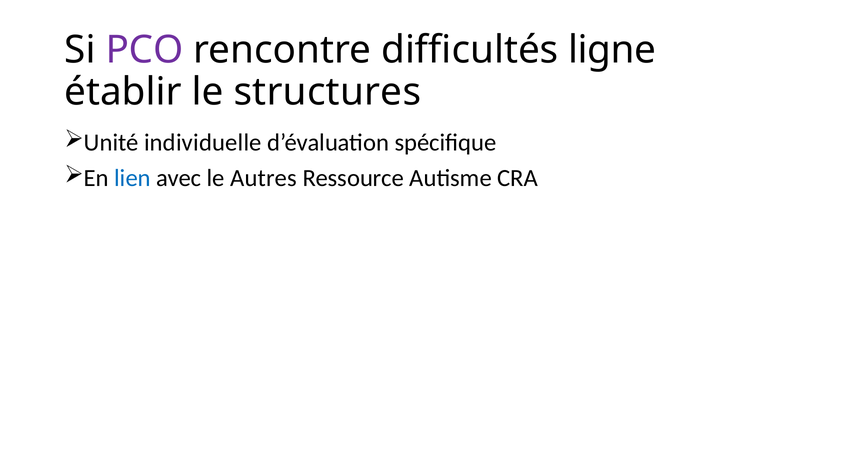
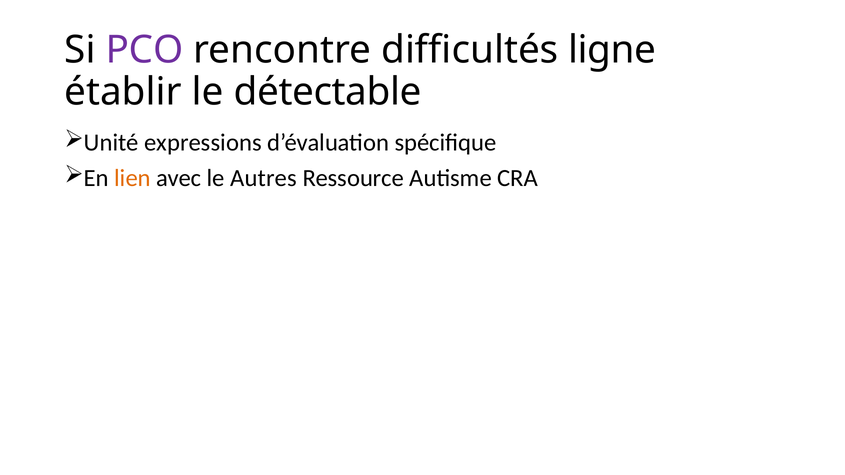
structures: structures -> détectable (328, 92)
individuelle: individuelle -> expressions (203, 143)
lien colour: blue -> orange (133, 178)
